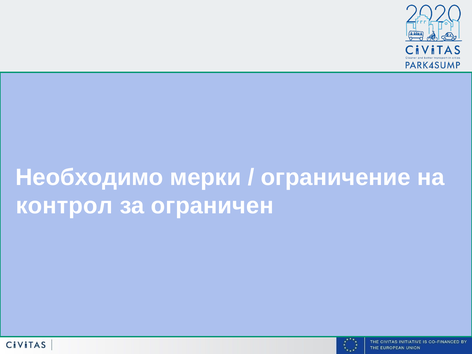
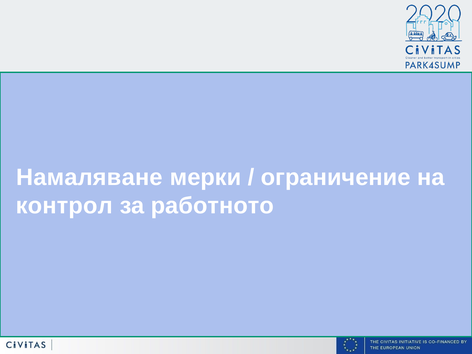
Необходимо: Необходимо -> Намаляване (89, 177)
ограничен: ограничен -> работното (212, 206)
